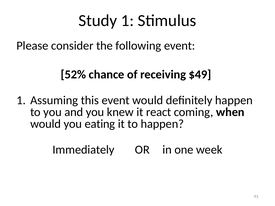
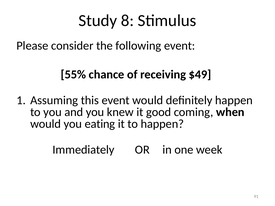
Study 1: 1 -> 8 (127, 21)
52%: 52% -> 55% (73, 75)
react: react -> good (159, 112)
